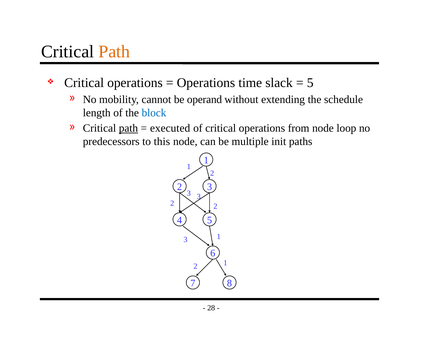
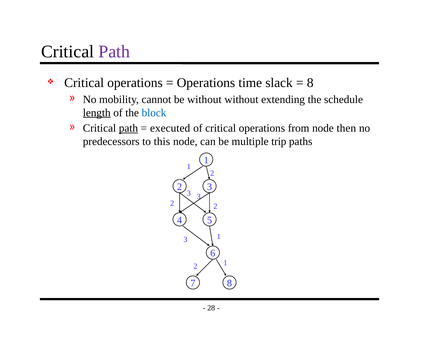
Path colour: orange -> purple (114, 52)
5: 5 -> 8 (310, 83)
be operand: operand -> without (204, 99)
length underline: none -> present (97, 113)
loop: loop -> then (346, 128)
init: init -> trip (279, 142)
